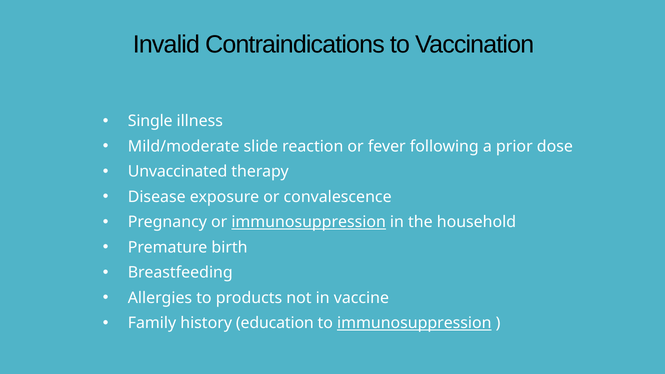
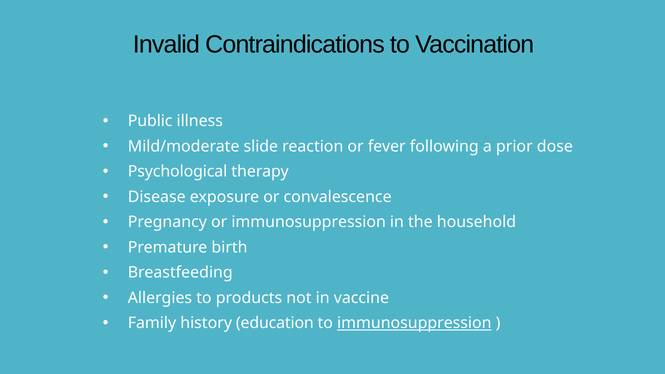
Single: Single -> Public (150, 121)
Unvaccinated: Unvaccinated -> Psychological (178, 172)
immunosuppression underline: present -> none (309, 222)
